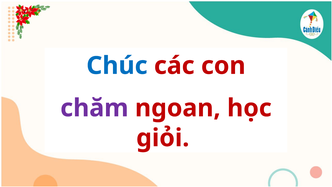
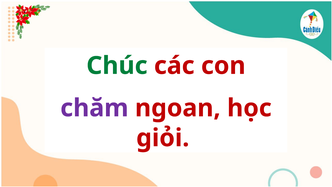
Chúc colour: blue -> green (117, 66)
